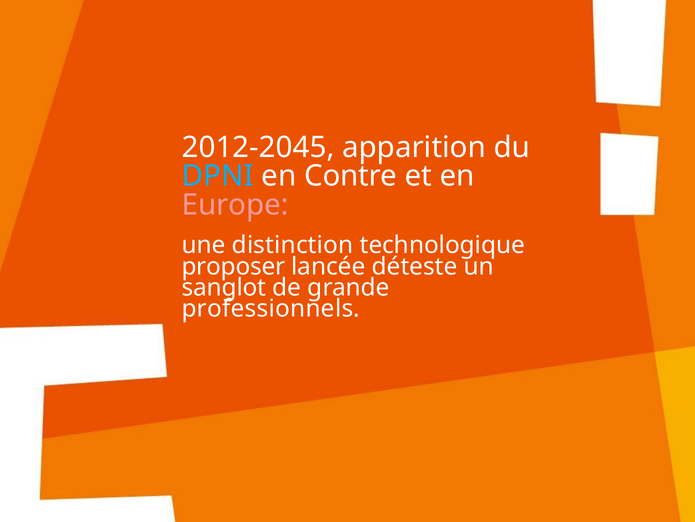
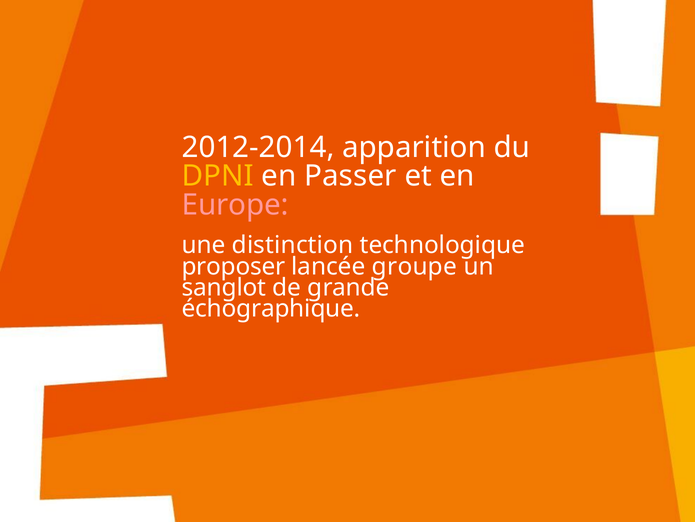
2012-2045: 2012-2045 -> 2012-2014 (258, 147)
DPNI colour: light blue -> yellow (218, 176)
Contre: Contre -> Passer (350, 176)
déteste: déteste -> groupe (414, 266)
professionnels: professionnels -> échographique (271, 308)
